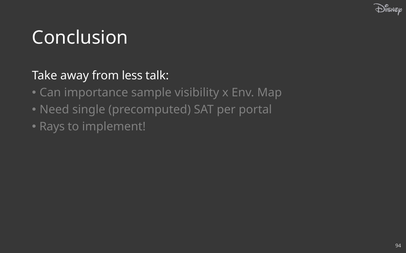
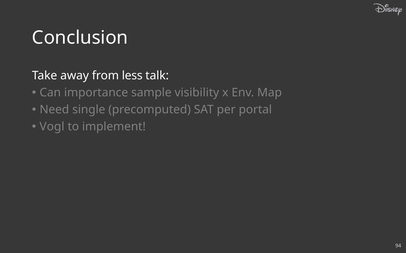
Rays: Rays -> Vogl (52, 127)
